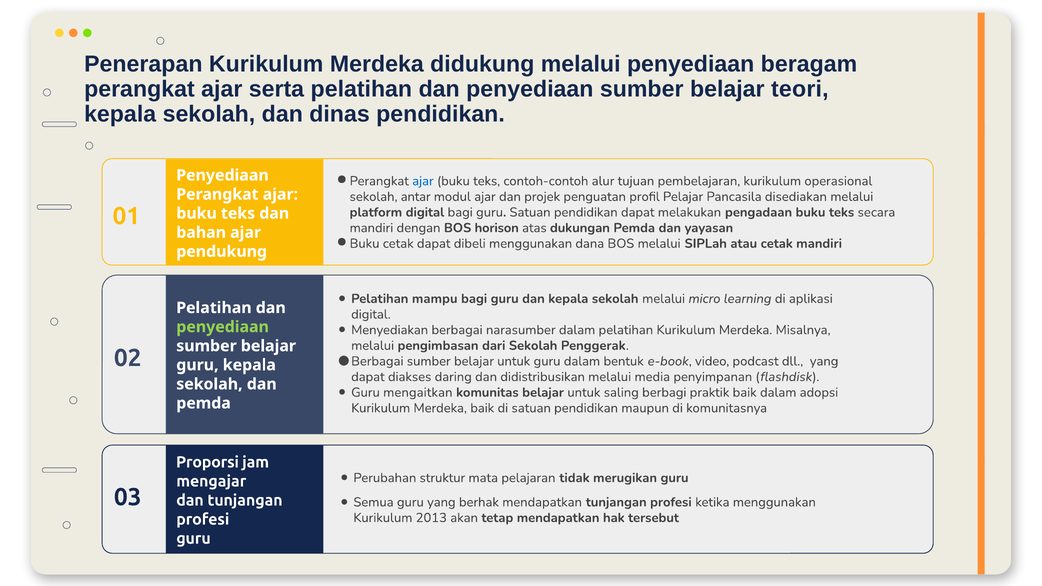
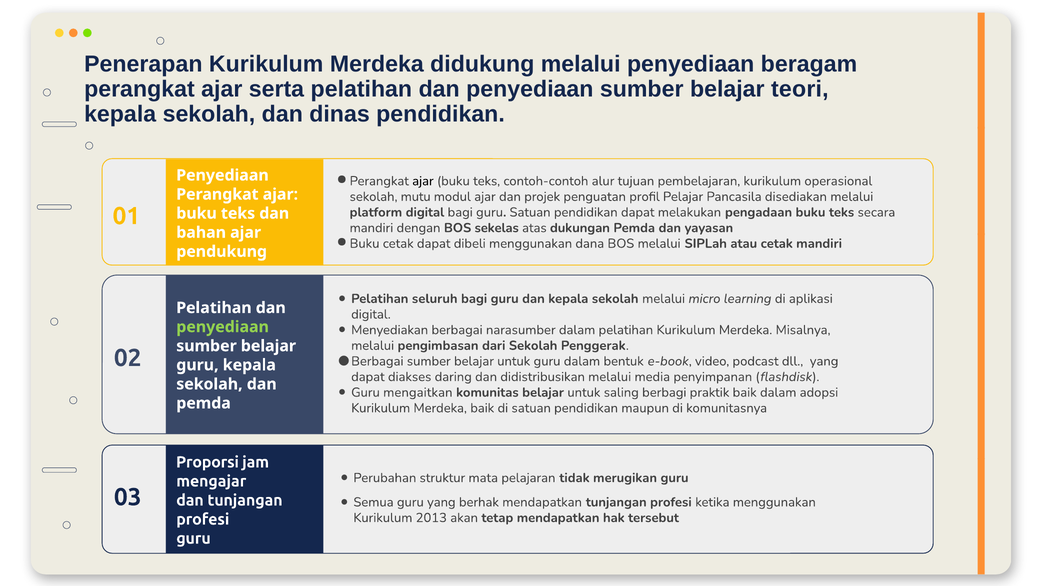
ajar colour: blue -> black (423, 181)
antar: antar -> mutu (416, 197)
horison: horison -> sekelas (497, 228)
mampu: mampu -> seluruh (435, 299)
